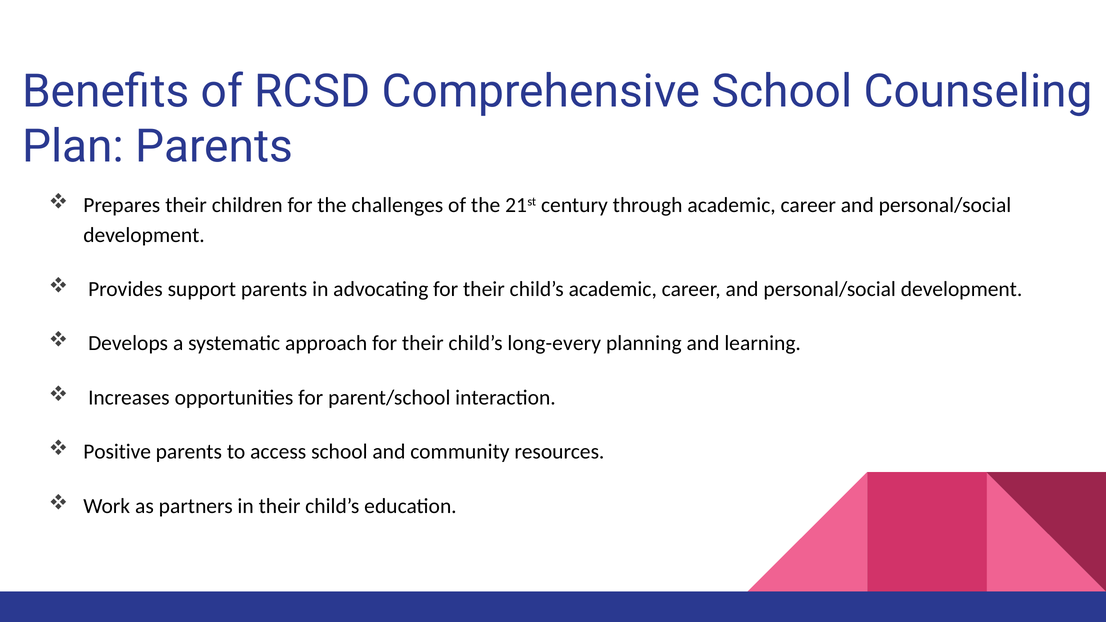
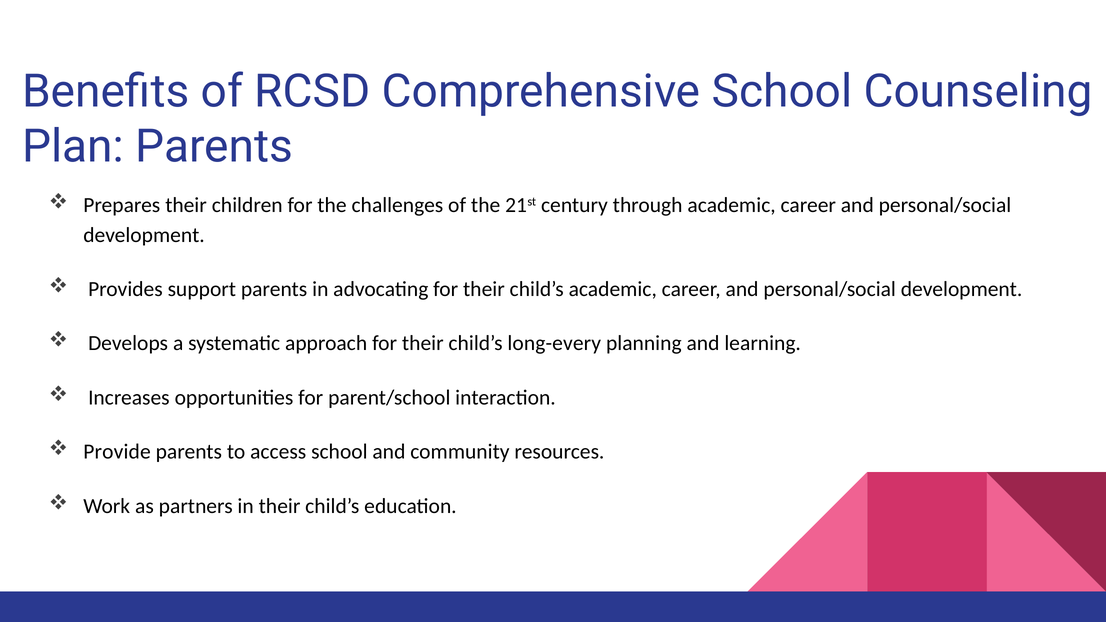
Positive: Positive -> Provide (117, 452)
